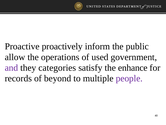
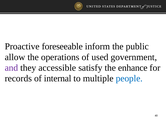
proactively: proactively -> foreseeable (62, 46)
categories: categories -> accessible (57, 67)
beyond: beyond -> internal (58, 78)
people colour: purple -> blue (129, 78)
